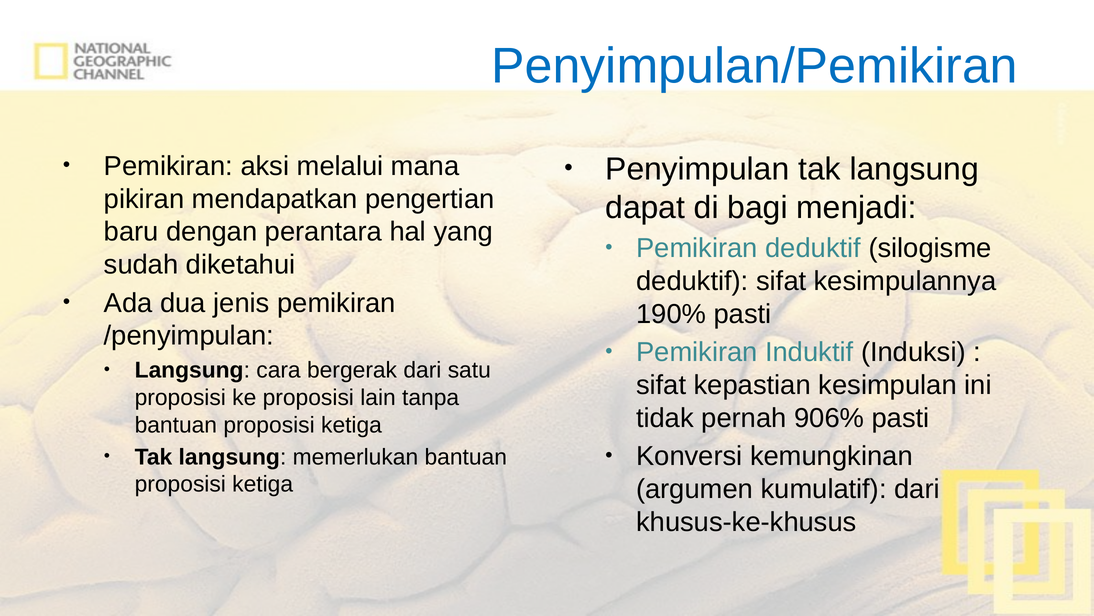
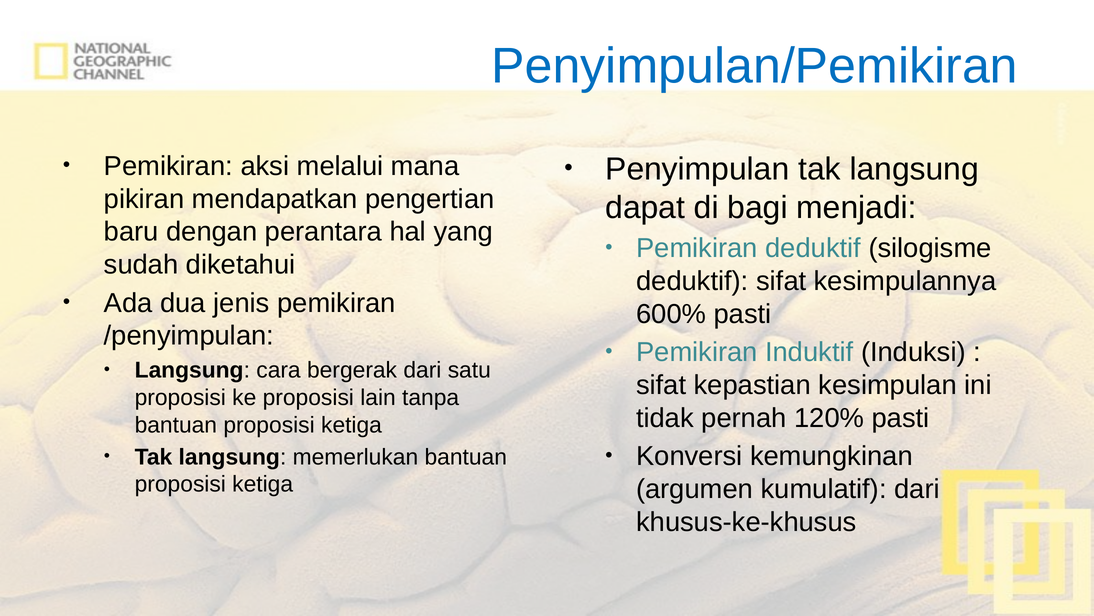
190%: 190% -> 600% (671, 314)
906%: 906% -> 120% (829, 418)
